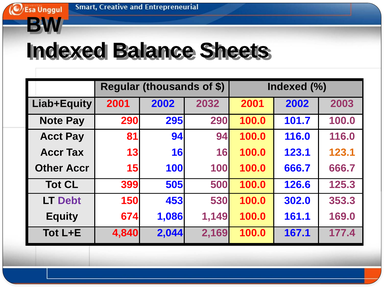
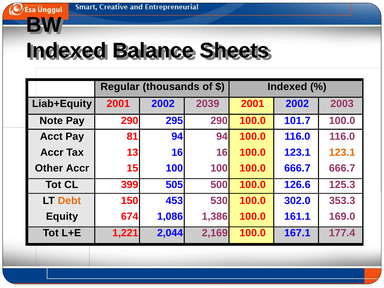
2032: 2032 -> 2039 (208, 104)
Debt colour: purple -> orange (69, 201)
1,149: 1,149 -> 1,386 (215, 216)
4,840: 4,840 -> 1,221 (125, 233)
